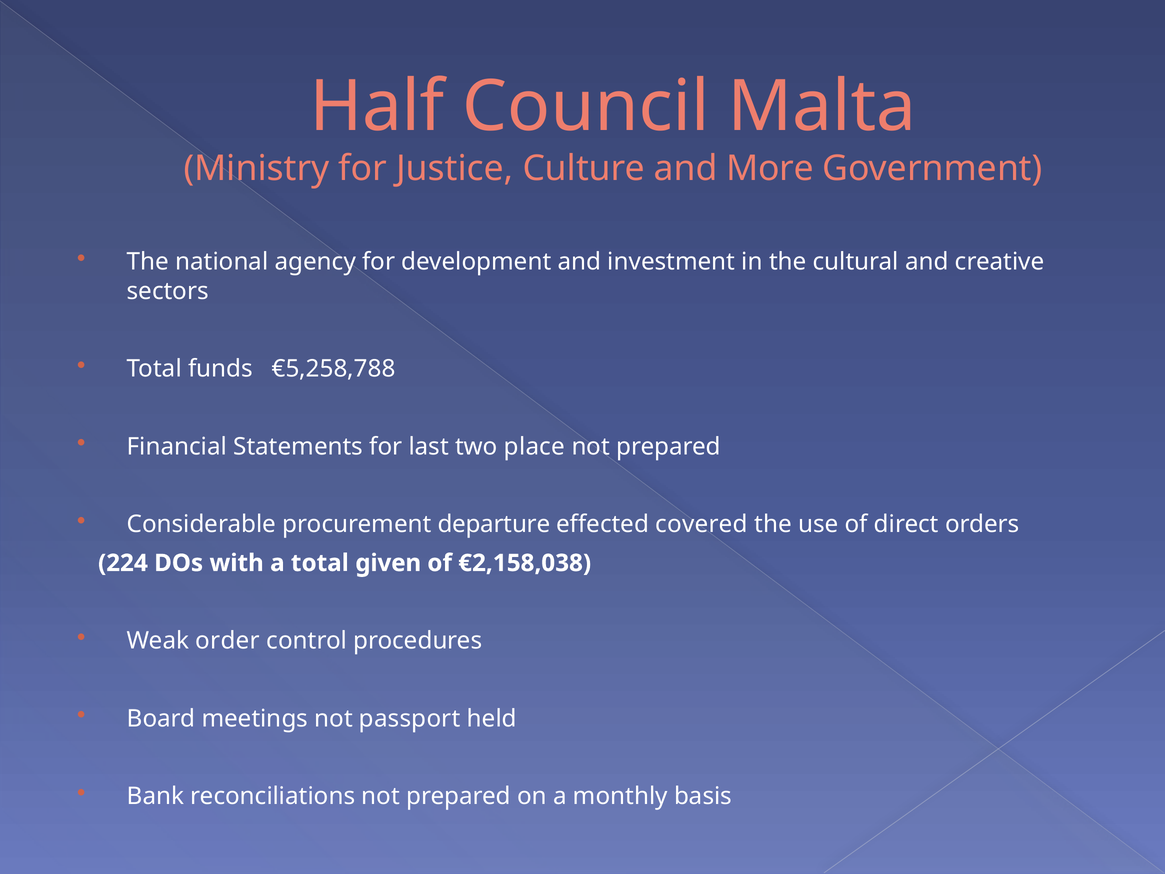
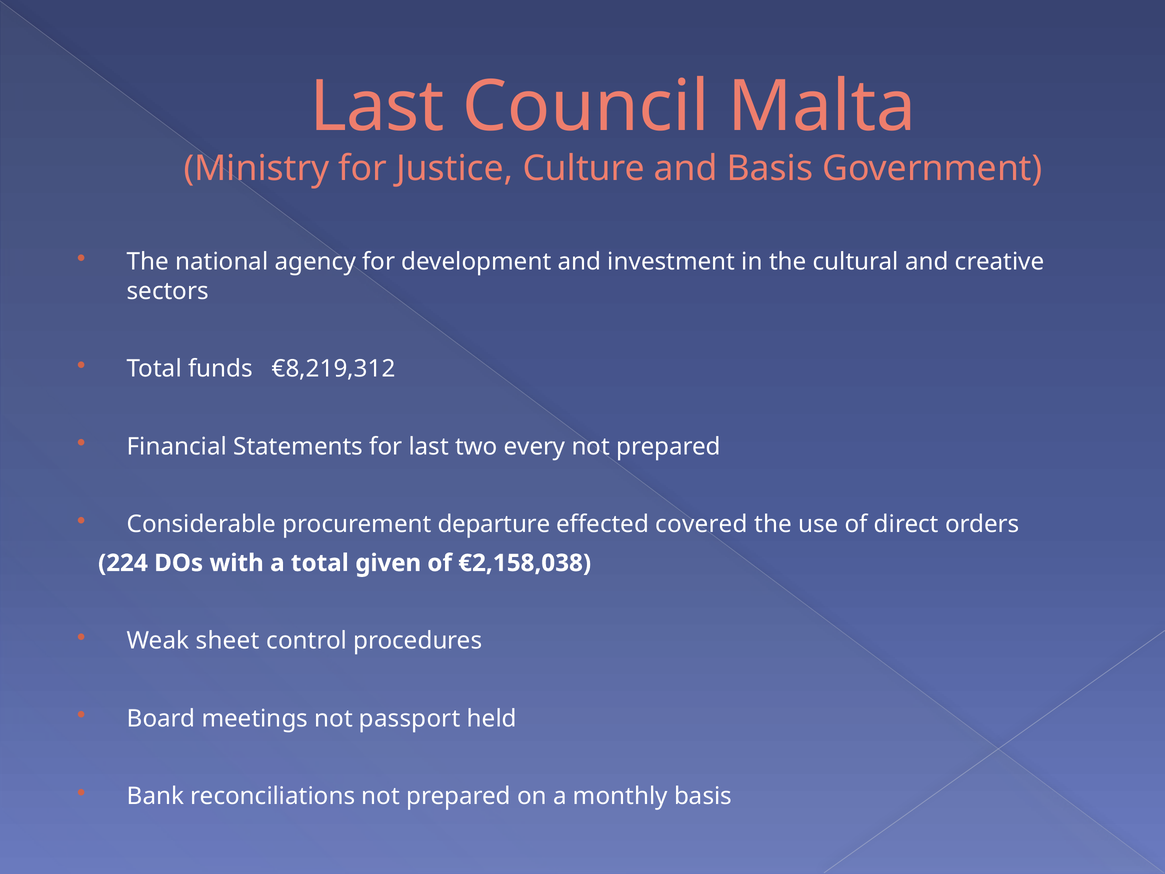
Half: Half -> Last (377, 107)
and More: More -> Basis (770, 168)
€5,258,788: €5,258,788 -> €8,219,312 (334, 369)
place: place -> every (535, 446)
order: order -> sheet (228, 641)
